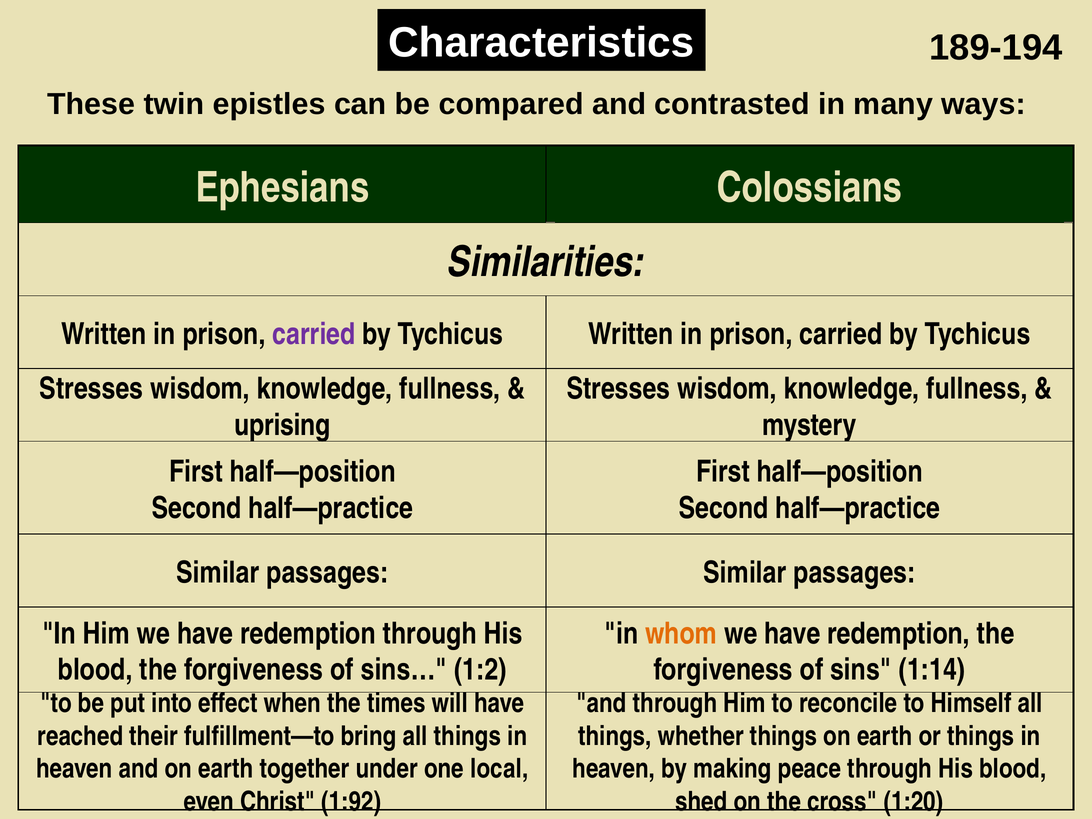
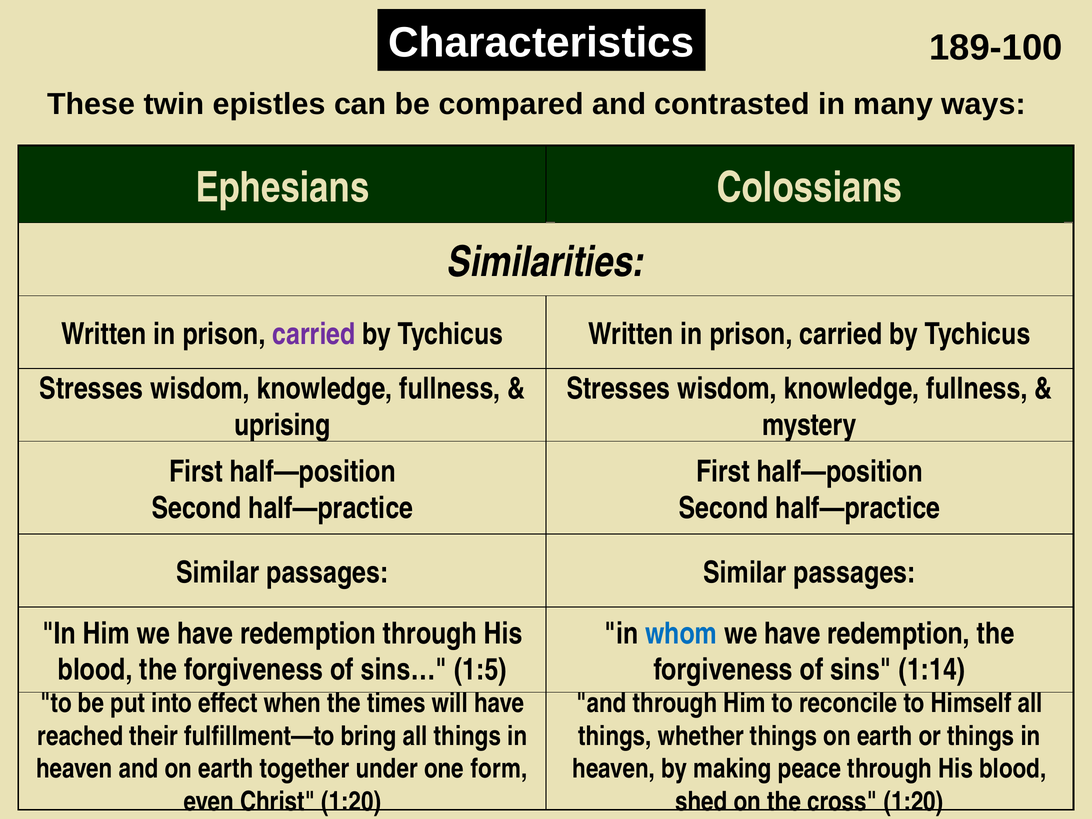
189-194: 189-194 -> 189-100 (996, 48)
whom colour: orange -> blue (681, 633)
1:2: 1:2 -> 1:5 (480, 670)
local: local -> form (499, 769)
Christ 1:92: 1:92 -> 1:20 (351, 802)
